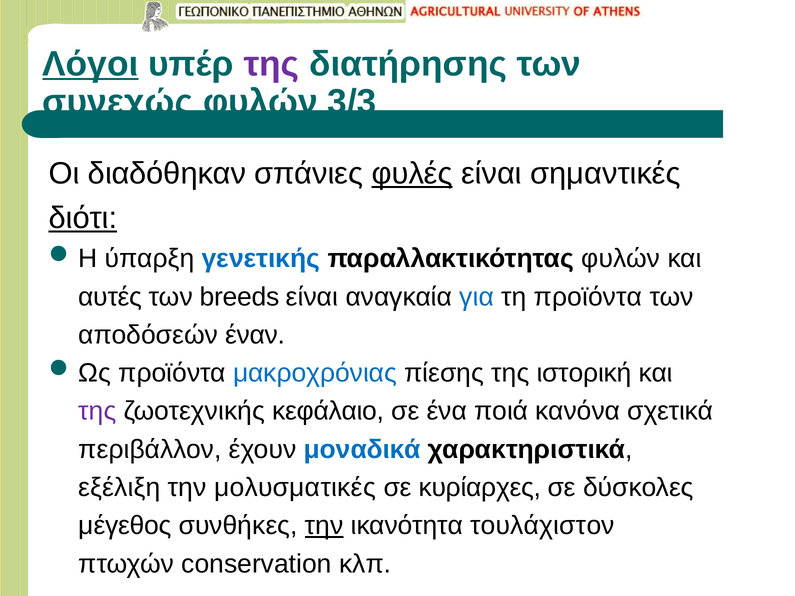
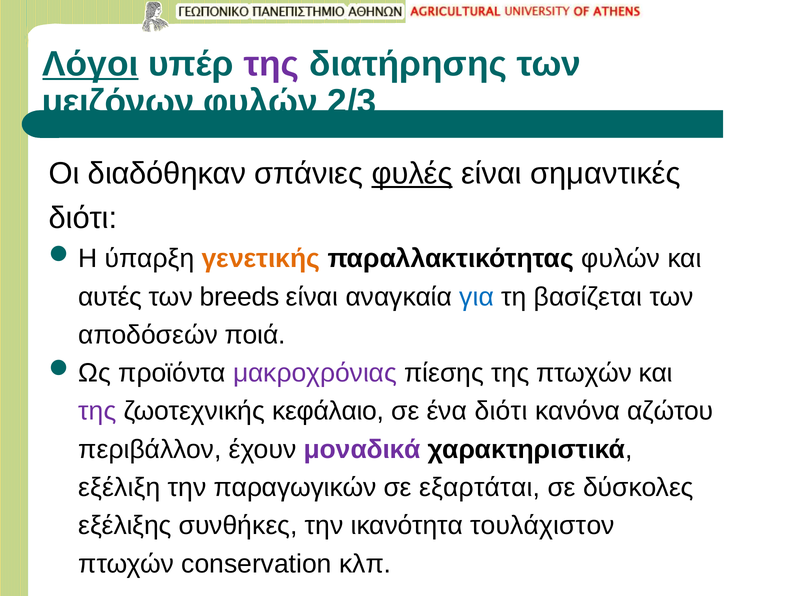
συνεχώς: συνεχώς -> μειζόνων (118, 102)
3/3: 3/3 -> 2/3 (352, 102)
διότι underline: present -> none (83, 218)
γενετικής colour: blue -> orange (261, 259)
τη προϊόντα: προϊόντα -> βασίζεται (588, 297)
έναν: έναν -> ποιά (255, 335)
μακροχρόνιας colour: blue -> purple (315, 373)
της ιστορική: ιστορική -> πτωχών (584, 373)
ένα ποιά: ποιά -> διότι (501, 411)
σχετικά: σχετικά -> αζώτου (670, 411)
μοναδικά colour: blue -> purple (362, 450)
μολυσματικές: μολυσματικές -> παραγωγικών (295, 488)
κυρίαρχες: κυρίαρχες -> εξαρτάται (480, 488)
μέγεθος: μέγεθος -> εξέλιξης (125, 526)
την underline: present -> none (324, 526)
